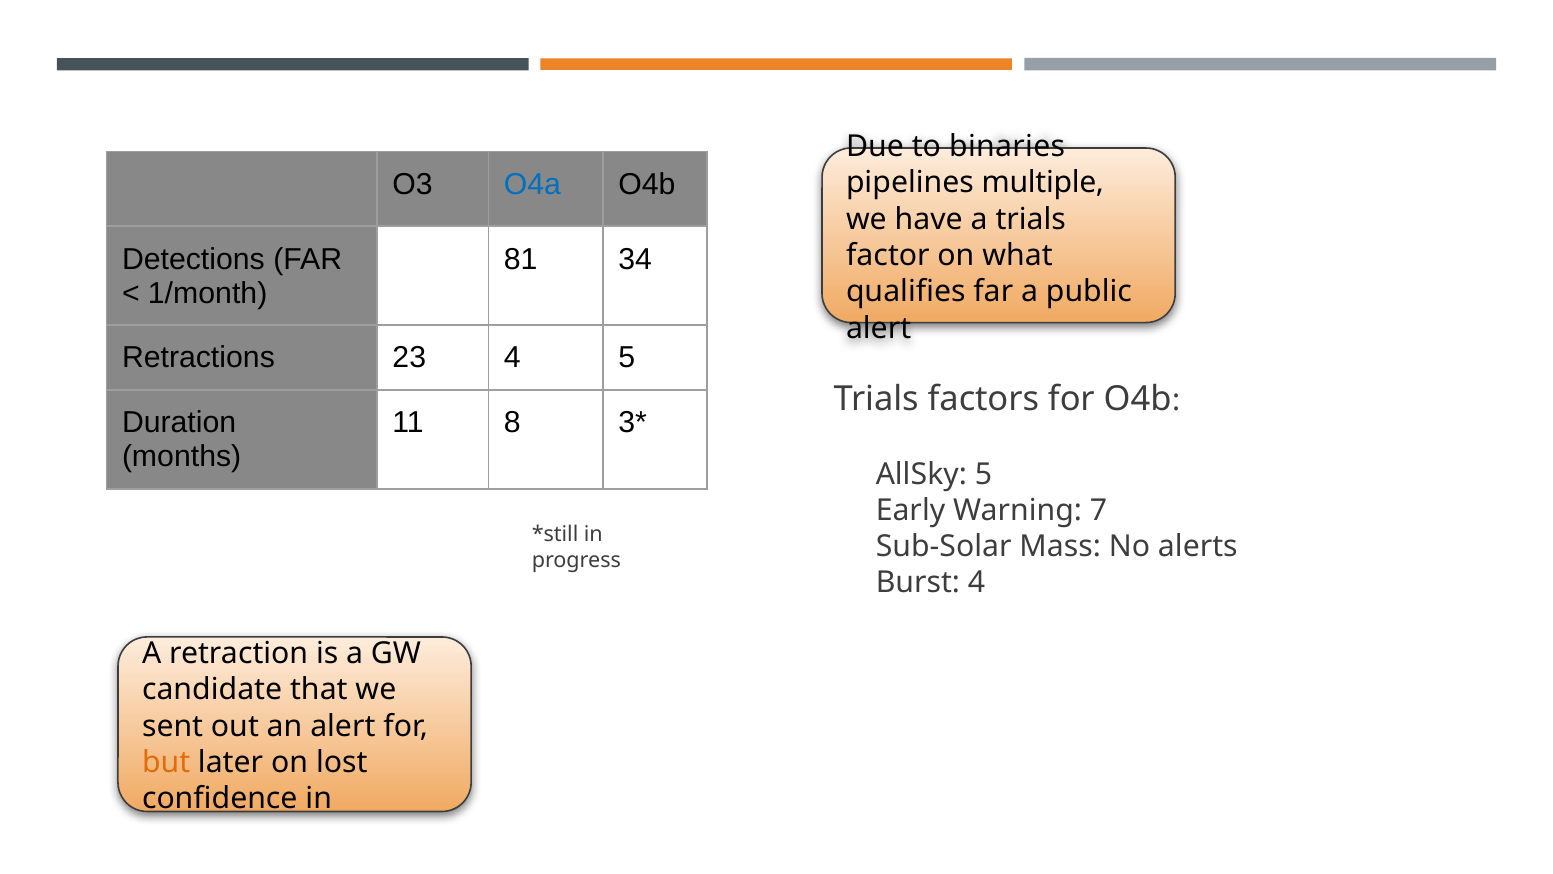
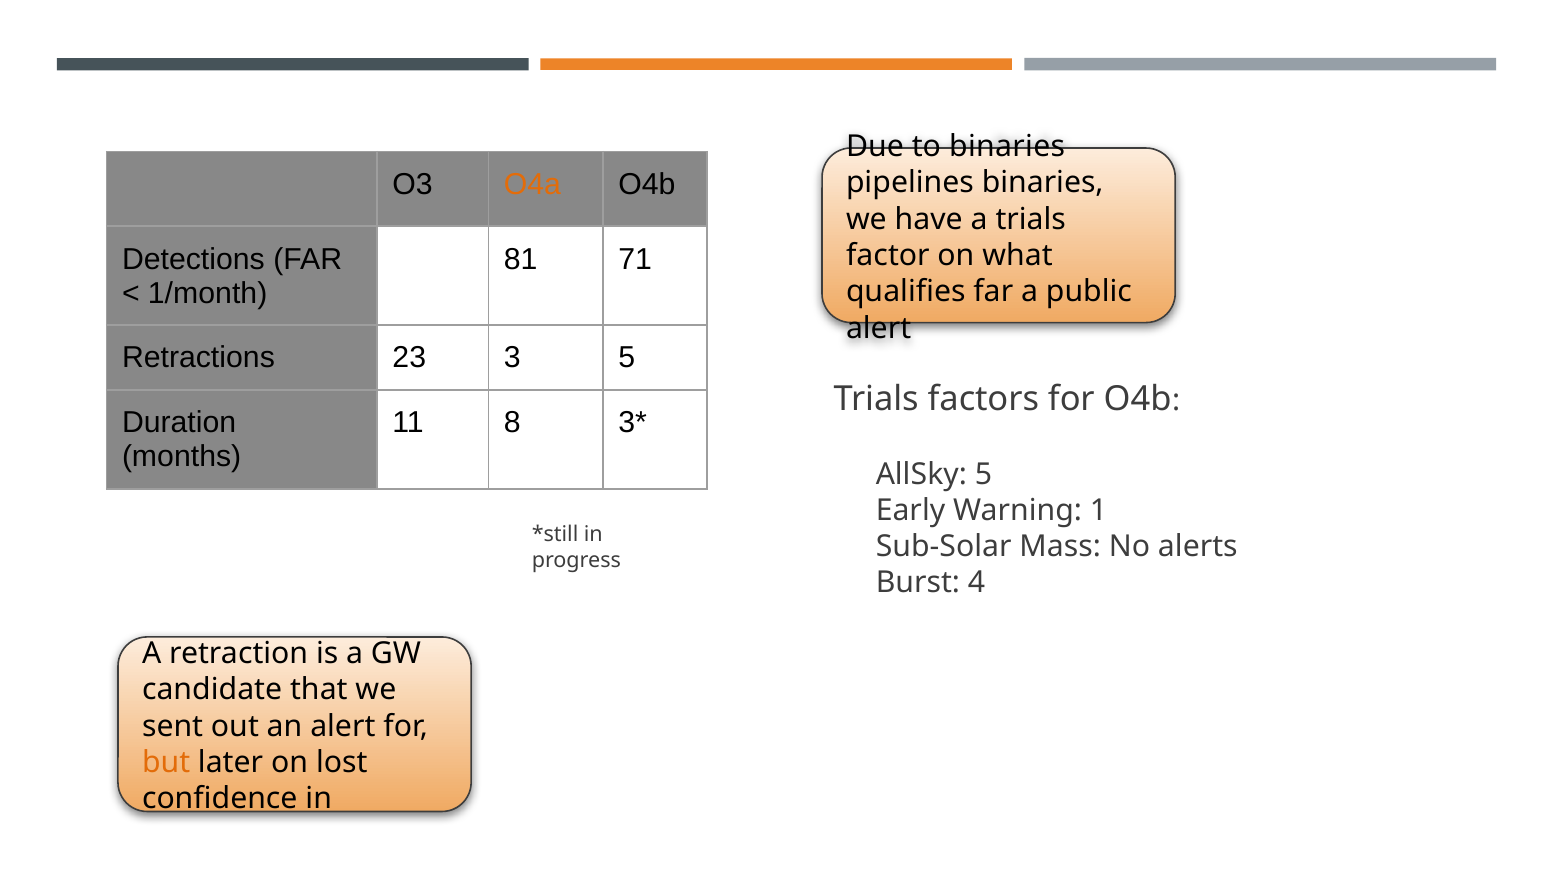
O4a colour: blue -> orange (532, 185)
pipelines multiple: multiple -> binaries (1043, 183)
34: 34 -> 71 (635, 259)
23 4: 4 -> 3 (512, 358)
7: 7 -> 1 (1099, 510)
